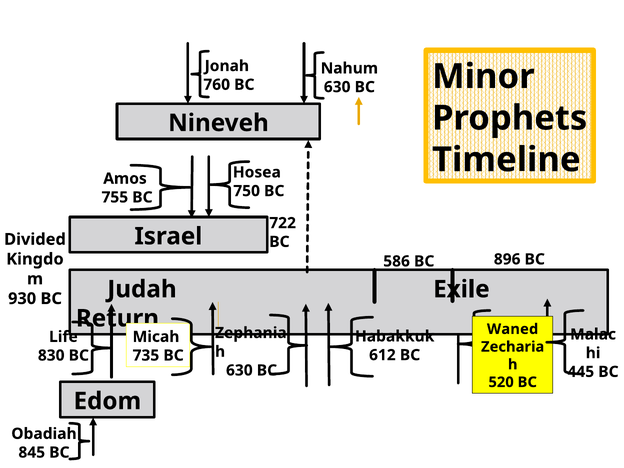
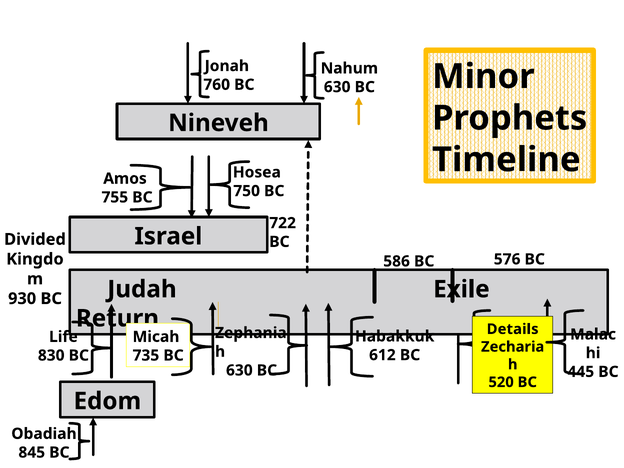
896: 896 -> 576 (507, 259)
Waned: Waned -> Details (513, 329)
